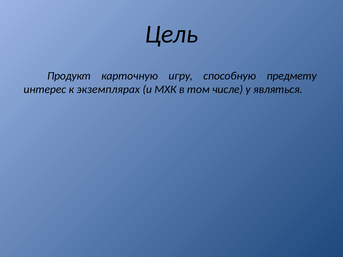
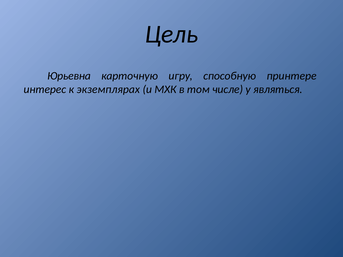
Продукт: Продукт -> Юрьевна (69, 76)
предмету: предмету -> принтере (292, 76)
